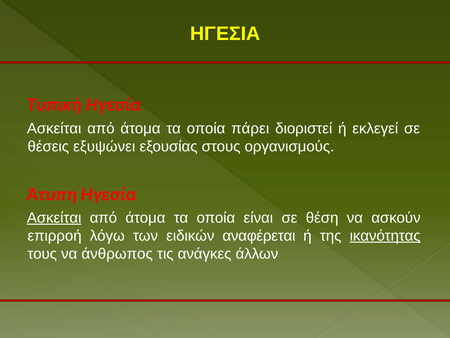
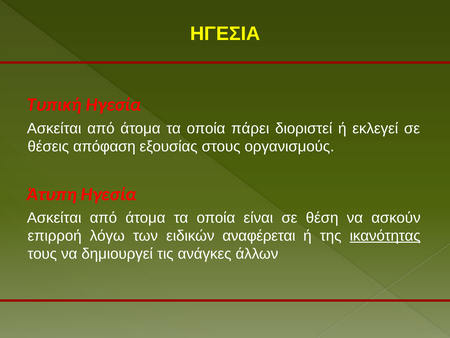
εξυψώνει: εξυψώνει -> απόφαση (104, 146)
Ασκείται underline: present -> none (54, 217)
άνθρωπος: άνθρωπος -> δημιουργεί (117, 253)
